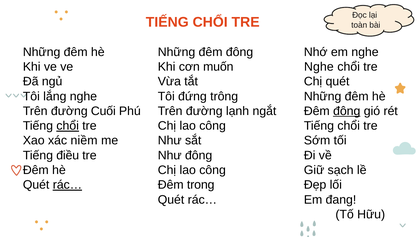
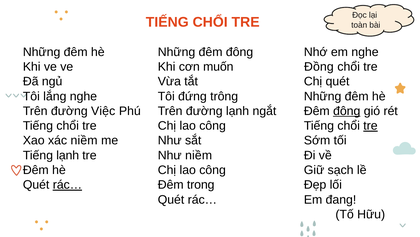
Nghe: Nghe -> Đồng (319, 67)
Cuối: Cuối -> Việc (103, 111)
chổi underline: present -> none (68, 126)
tre underline: none -> present (370, 126)
Tiếng điều: điều -> lạnh (68, 155)
Như đông: đông -> niềm (199, 155)
